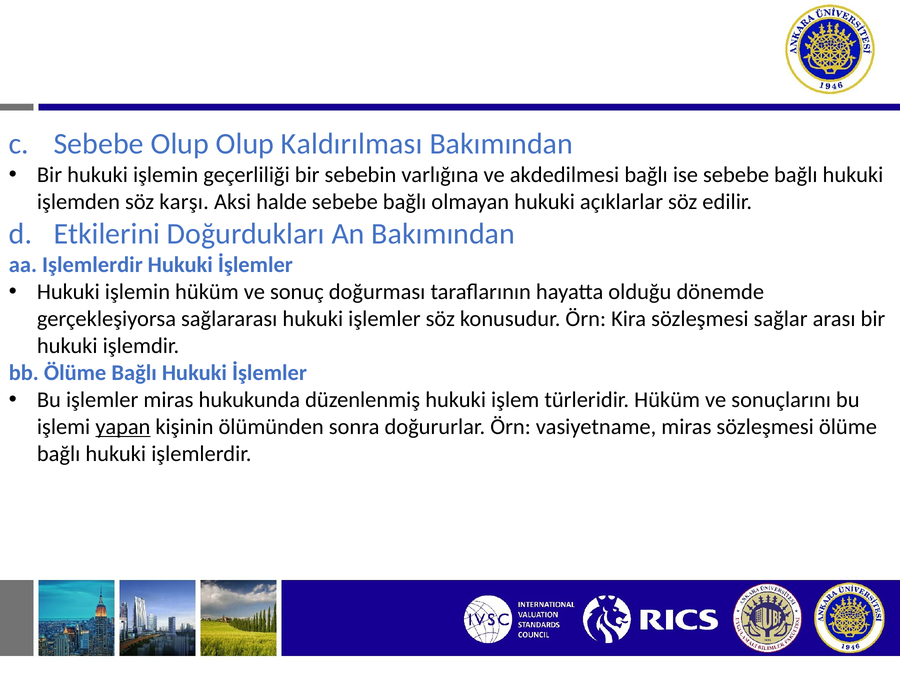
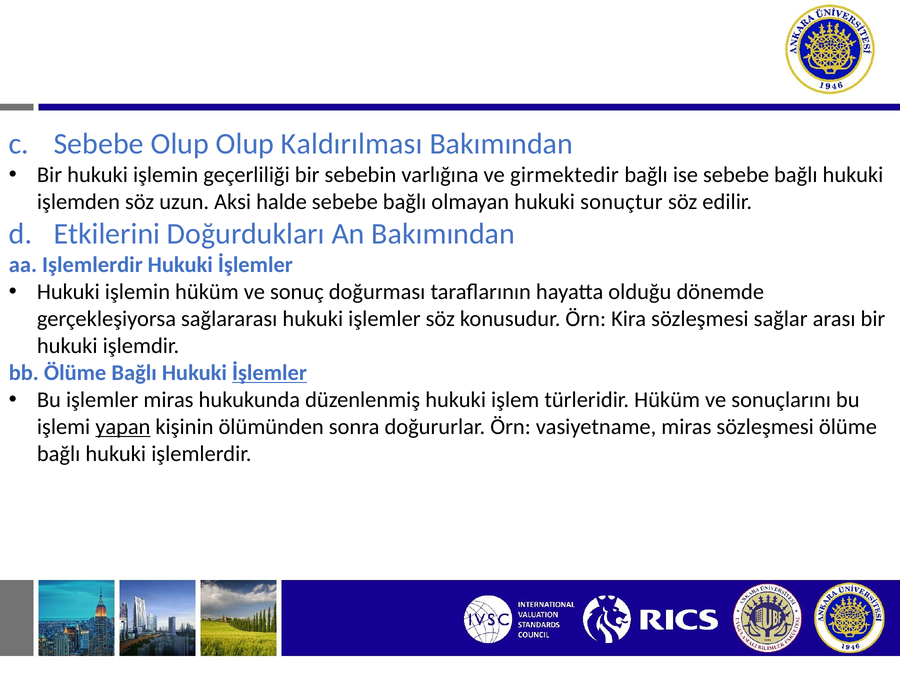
akdedilmesi: akdedilmesi -> girmektedir (564, 175)
karşı: karşı -> uzun (184, 202)
açıklarlar: açıklarlar -> sonuçtur (621, 202)
İşlemler underline: none -> present (269, 373)
